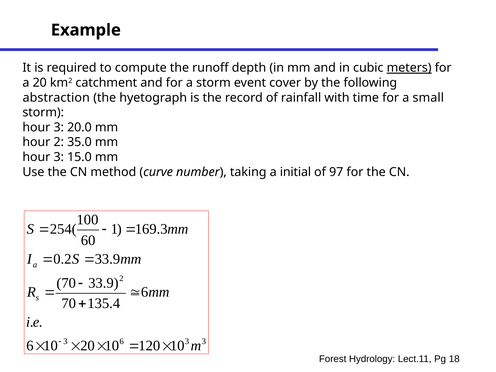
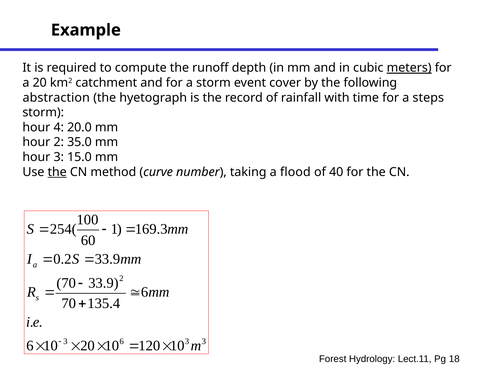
small: small -> steps (428, 98)
3: 3 -> 4 (59, 127)
the underline: none -> present (57, 172)
initial: initial -> flood (295, 172)
97: 97 -> 40 (336, 172)
